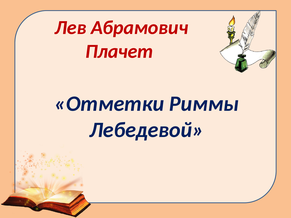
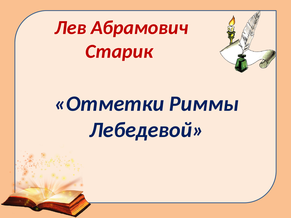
Плачет: Плачет -> Старик (119, 51)
